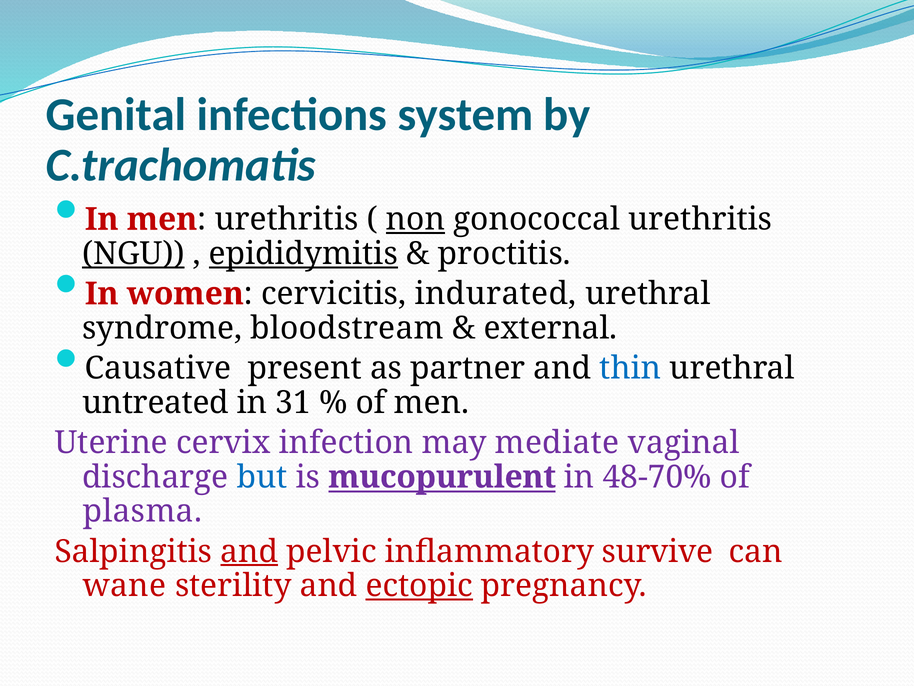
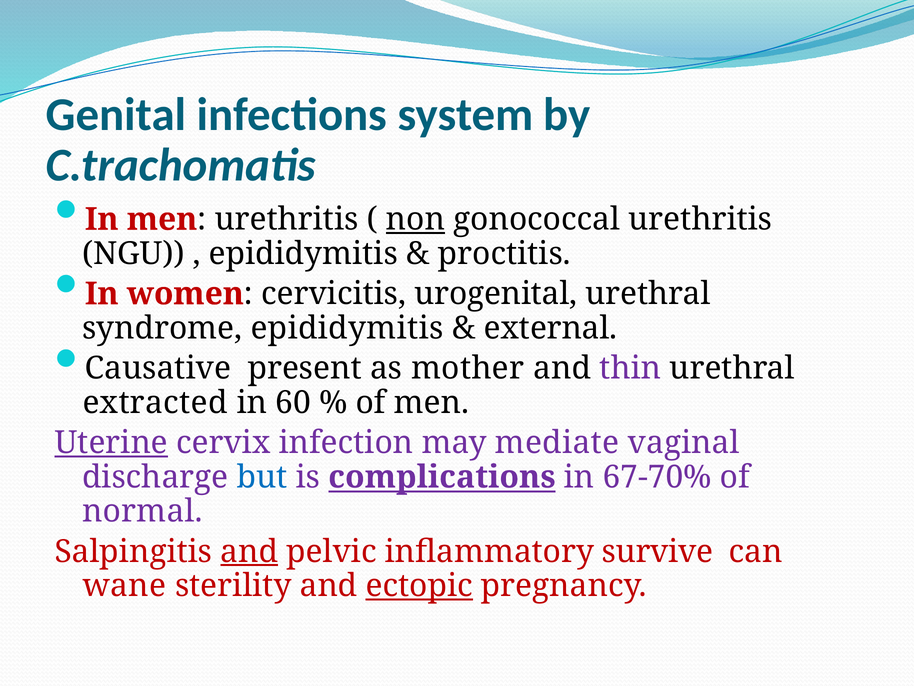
NGU underline: present -> none (133, 253)
epididymitis underline: present -> none (303, 253)
indurated: indurated -> urogenital (496, 294)
syndrome bloodstream: bloodstream -> epididymitis (347, 328)
partner: partner -> mother (468, 368)
thin colour: blue -> purple (630, 368)
untreated: untreated -> extracted (155, 402)
31: 31 -> 60 (293, 402)
Uterine underline: none -> present (111, 442)
mucopurulent: mucopurulent -> complications (442, 477)
48-70%: 48-70% -> 67-70% (657, 477)
plasma: plasma -> normal (142, 511)
